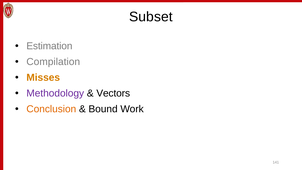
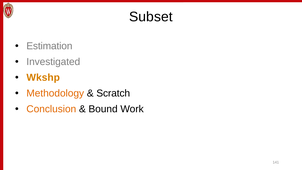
Compilation: Compilation -> Investigated (53, 62)
Misses: Misses -> Wkshp (43, 78)
Methodology colour: purple -> orange (55, 93)
Vectors: Vectors -> Scratch (113, 93)
